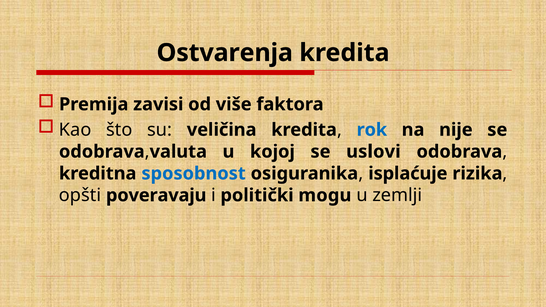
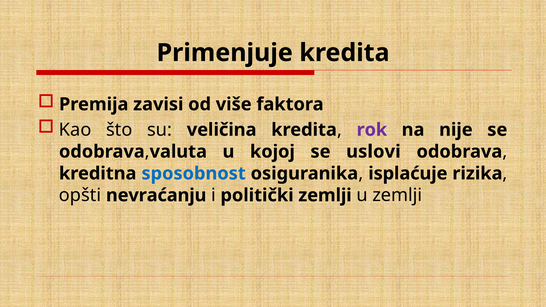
Ostvarenja: Ostvarenja -> Primenjuje (225, 53)
rok colour: blue -> purple (372, 130)
poveravaju: poveravaju -> nevraćanju (156, 195)
politički mogu: mogu -> zemlji (325, 195)
